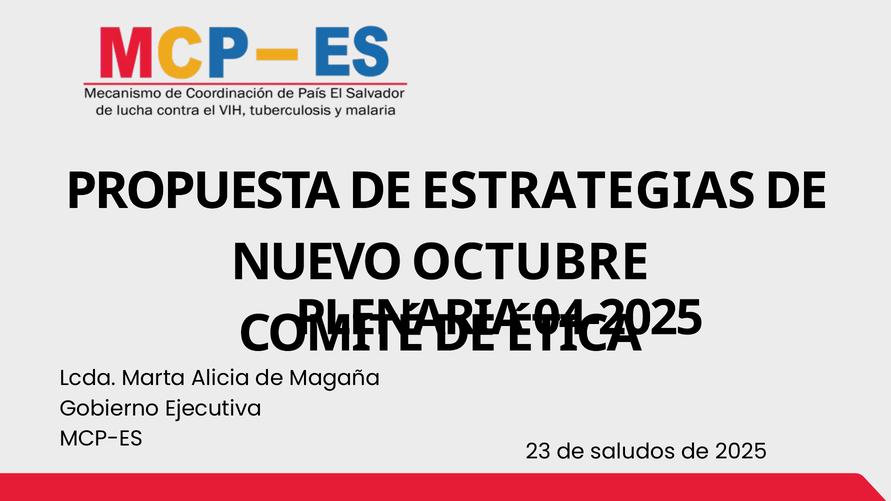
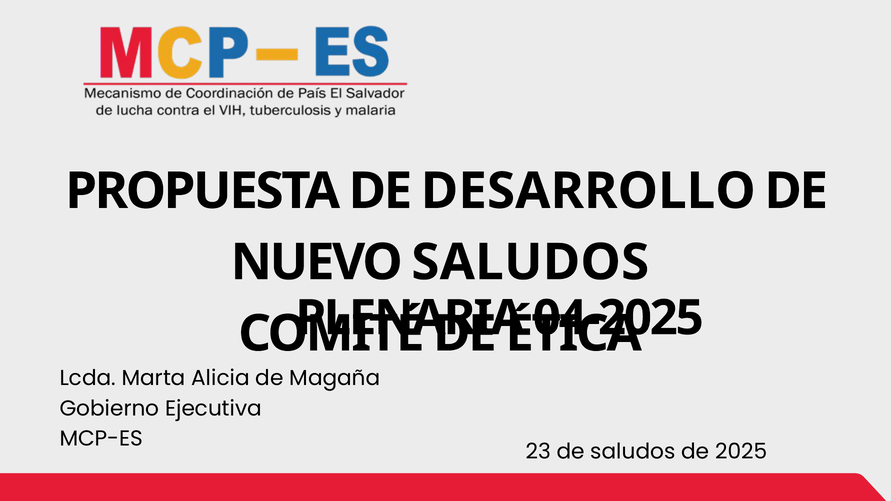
ESTRATEGIAS: ESTRATEGIAS -> DESARROLLO (588, 191)
NUEVO OCTUBRE: OCTUBRE -> SALUDOS (530, 263)
